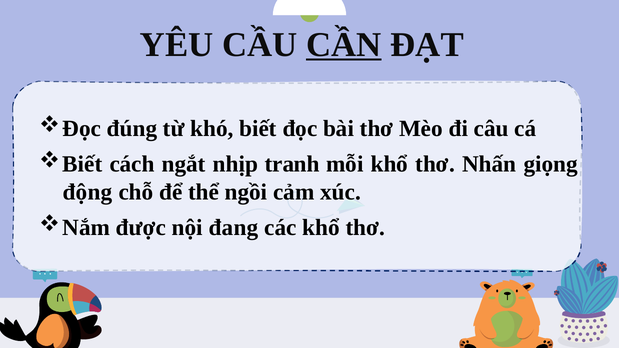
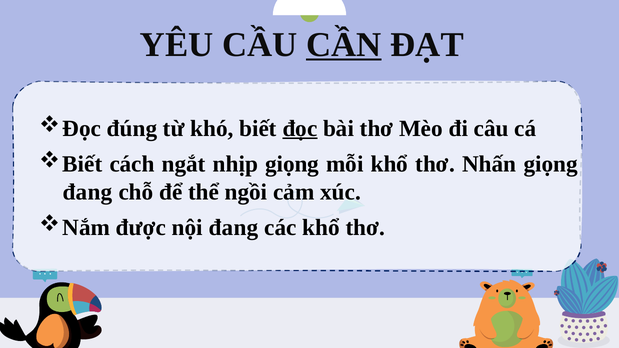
đọc underline: none -> present (300, 129)
nhịp tranh: tranh -> giọng (292, 164)
động: động -> đang (87, 192)
